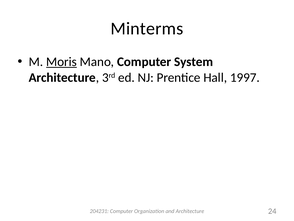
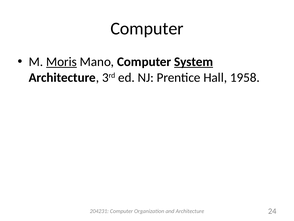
Minterms: Minterms -> Computer (147, 28)
System underline: none -> present (194, 62)
1997: 1997 -> 1958 (245, 77)
